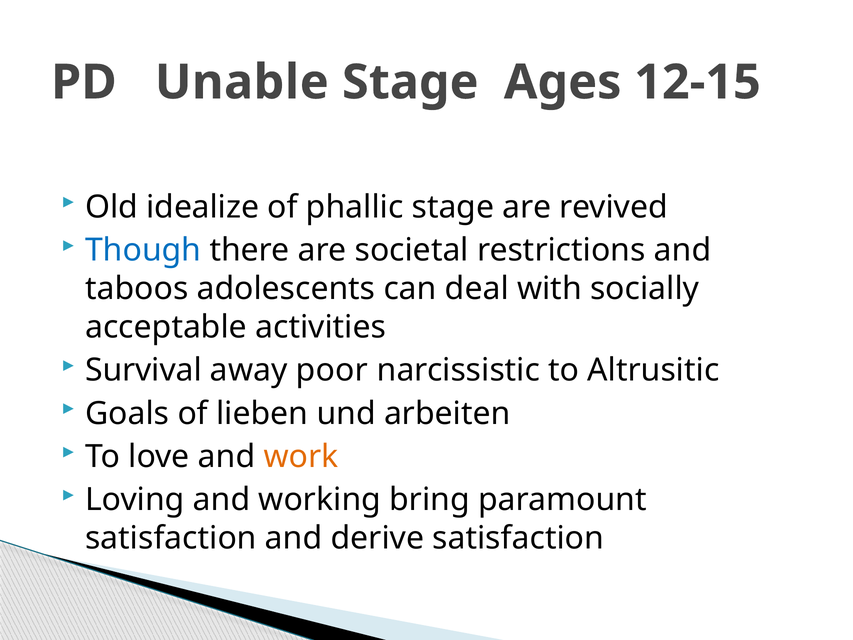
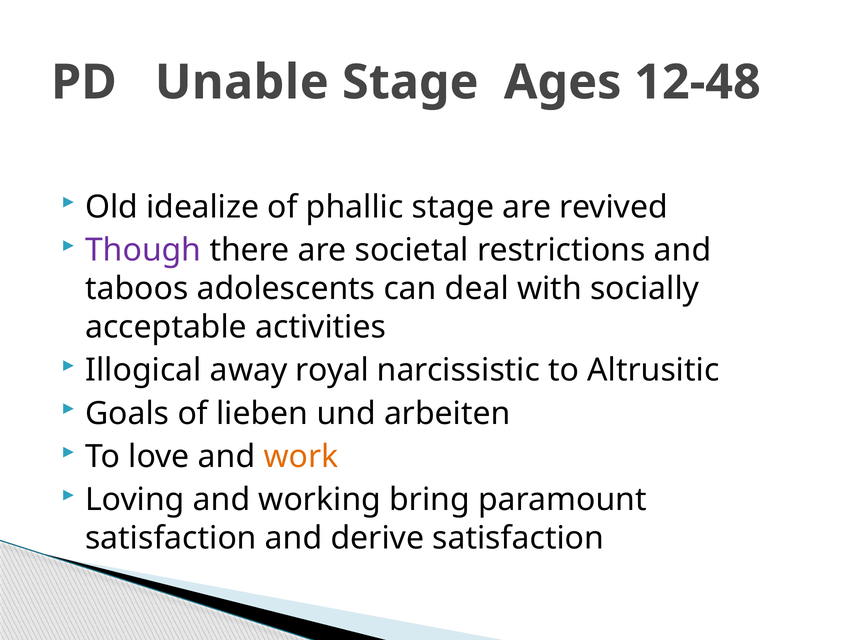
12-15: 12-15 -> 12-48 (697, 82)
Though colour: blue -> purple (143, 250)
Survival: Survival -> Illogical (143, 370)
poor: poor -> royal (332, 370)
